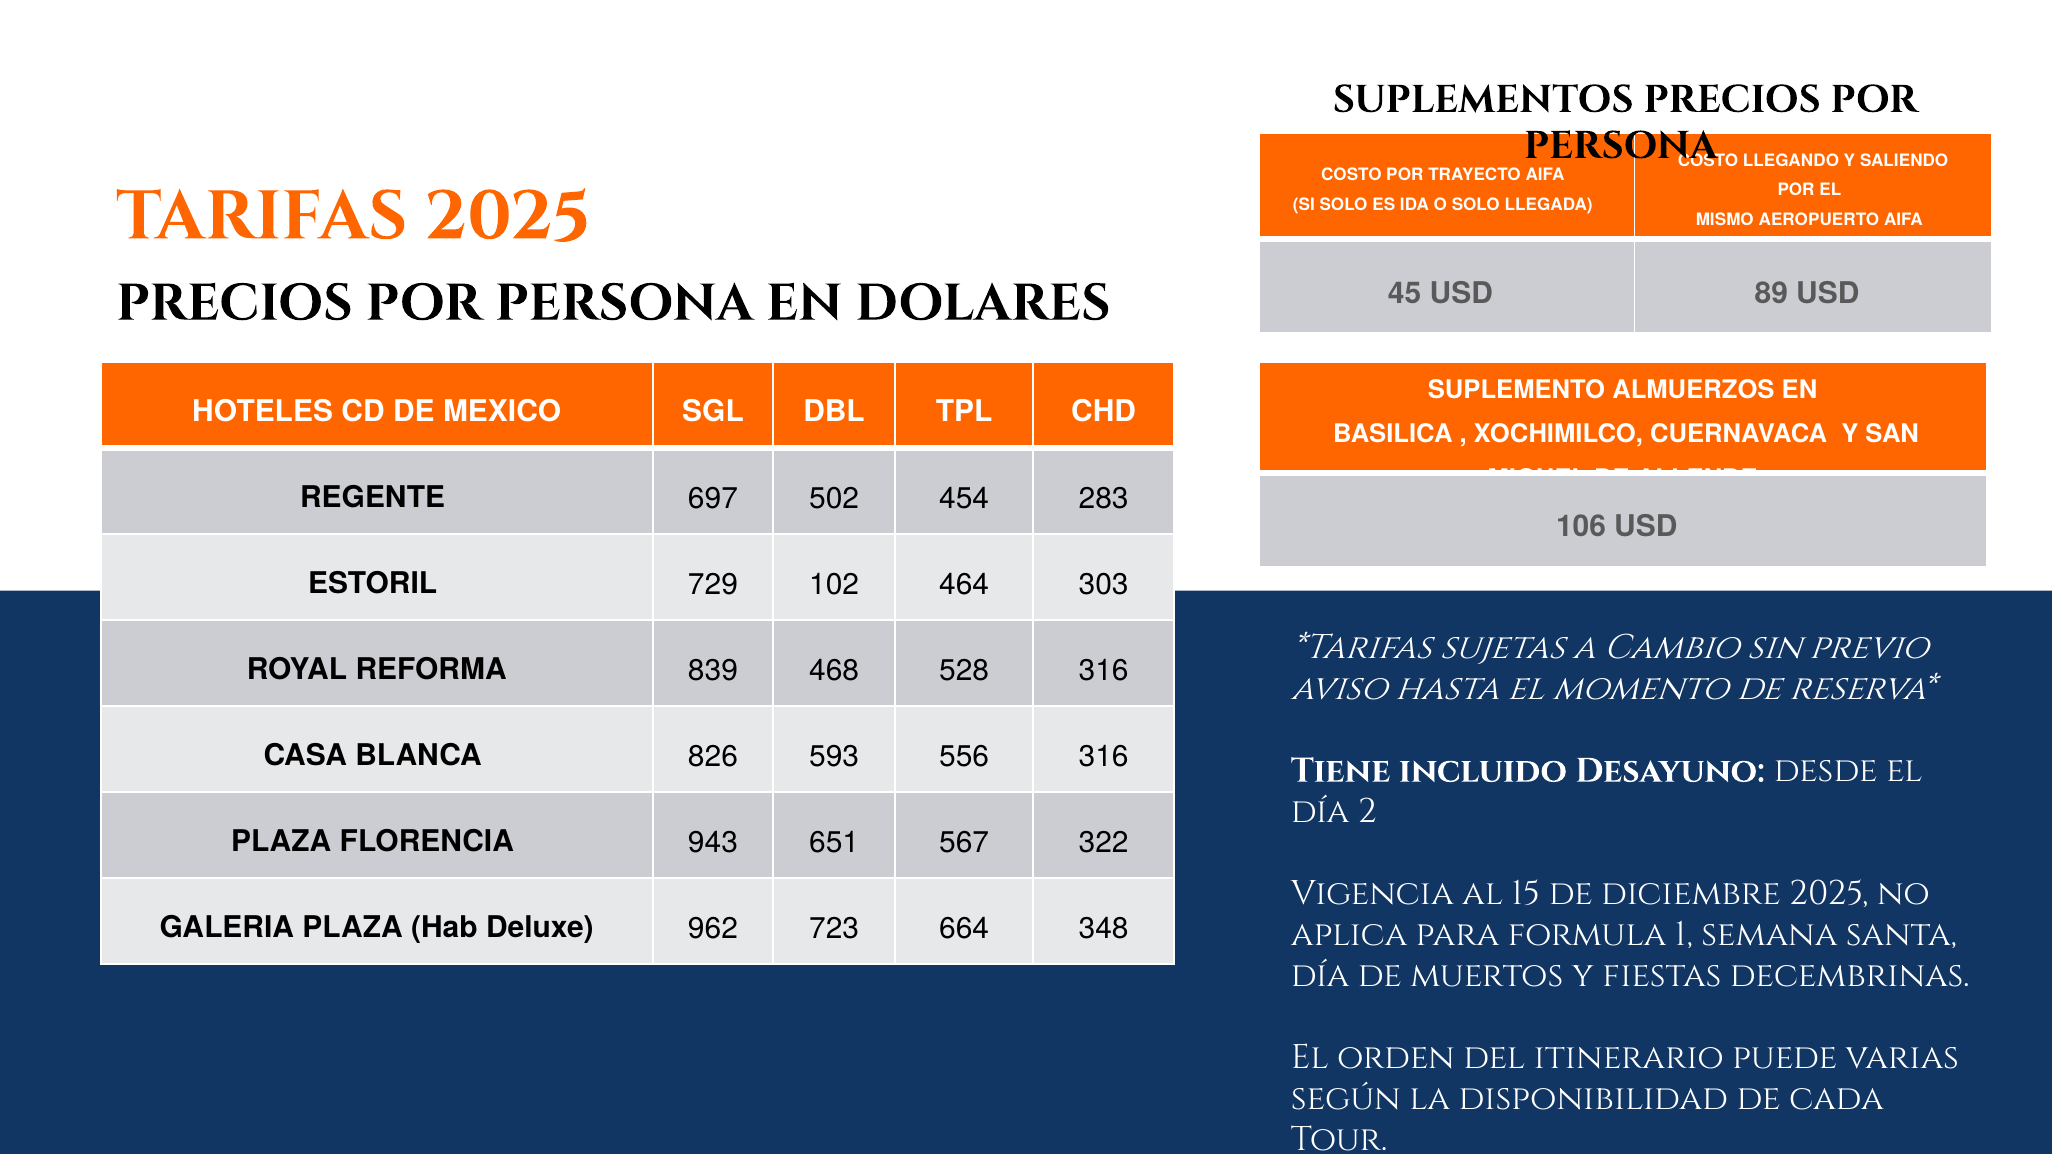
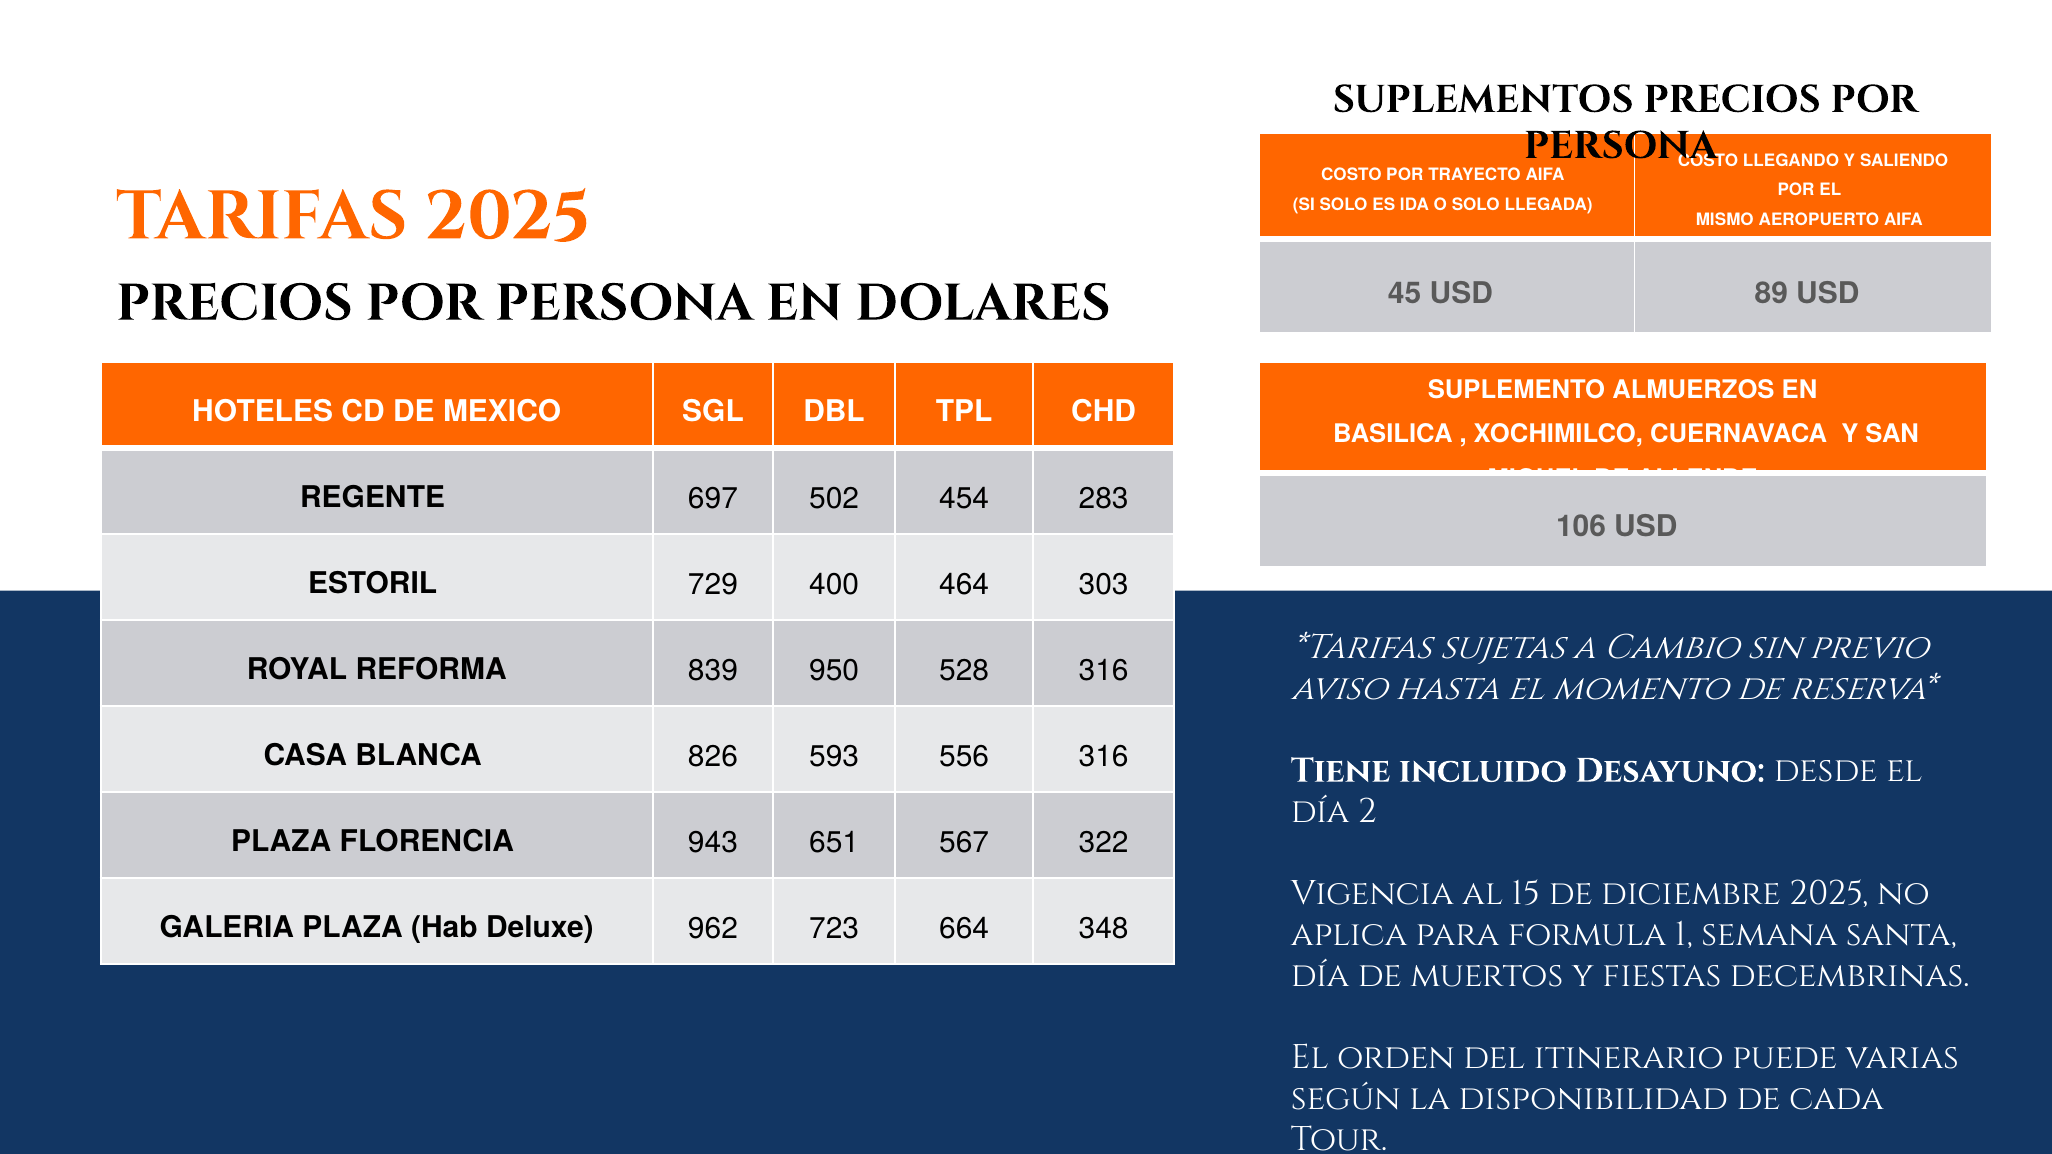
102: 102 -> 400 (834, 585)
468: 468 -> 950 (834, 671)
